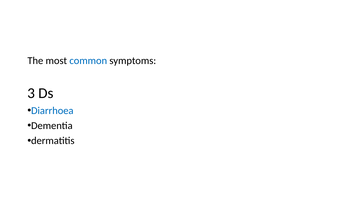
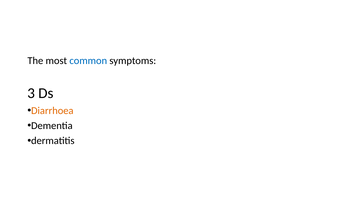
Diarrhoea colour: blue -> orange (52, 111)
